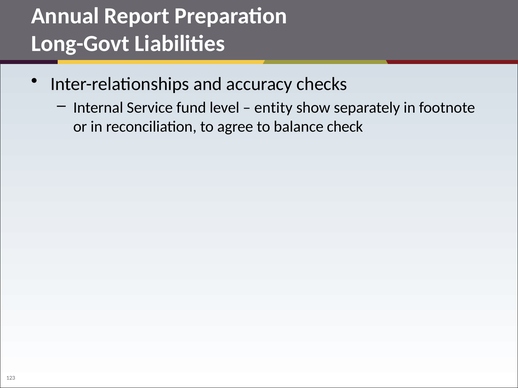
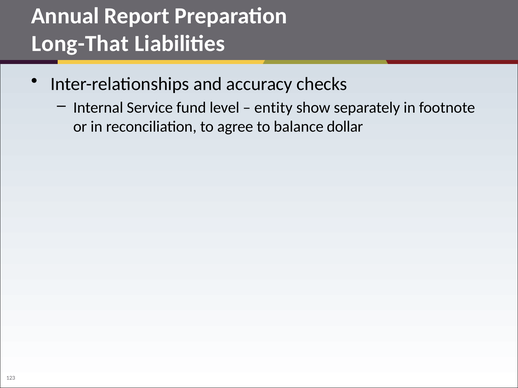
Long-Govt: Long-Govt -> Long-That (80, 43)
check: check -> dollar (345, 127)
